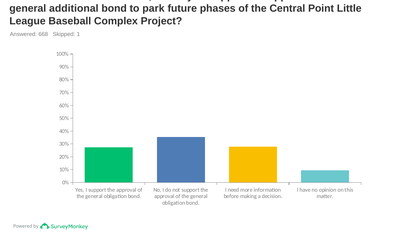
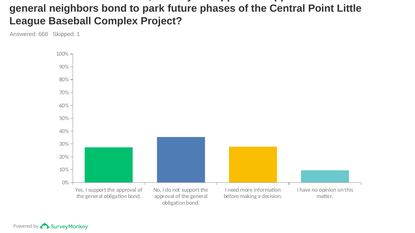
general additional: additional -> neighbors (74, 9)
